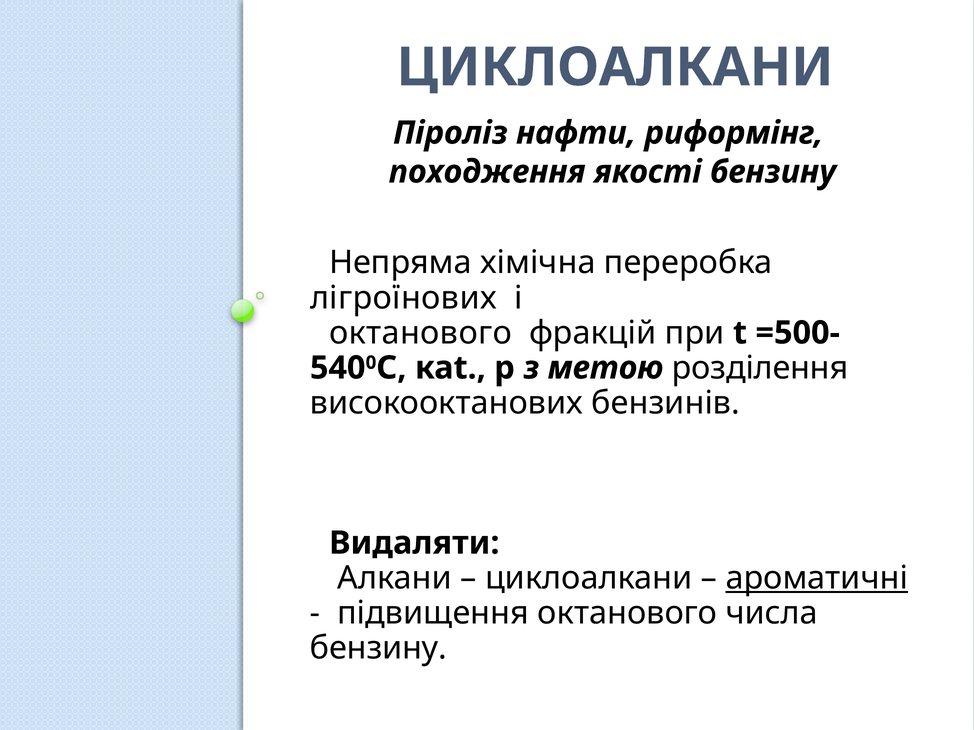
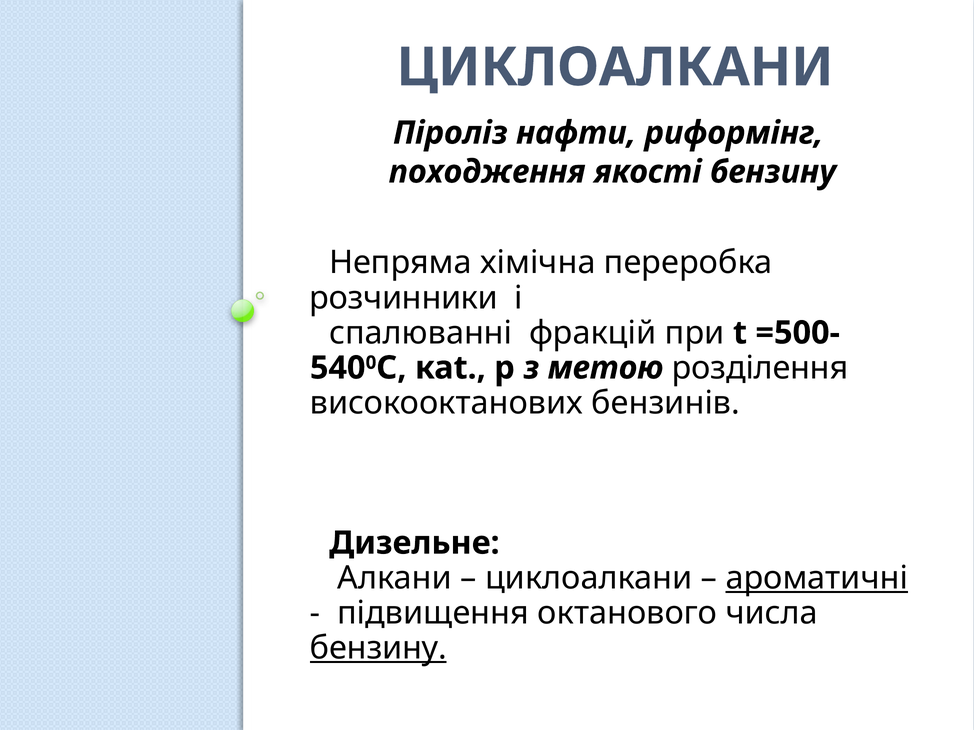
лігроїнових: лігроїнових -> розчинники (404, 298)
октанового: октанового -> спалюванні (421, 333)
Видаляти: Видаляти -> Дизельне (414, 543)
бензину underline: none -> present (378, 648)
